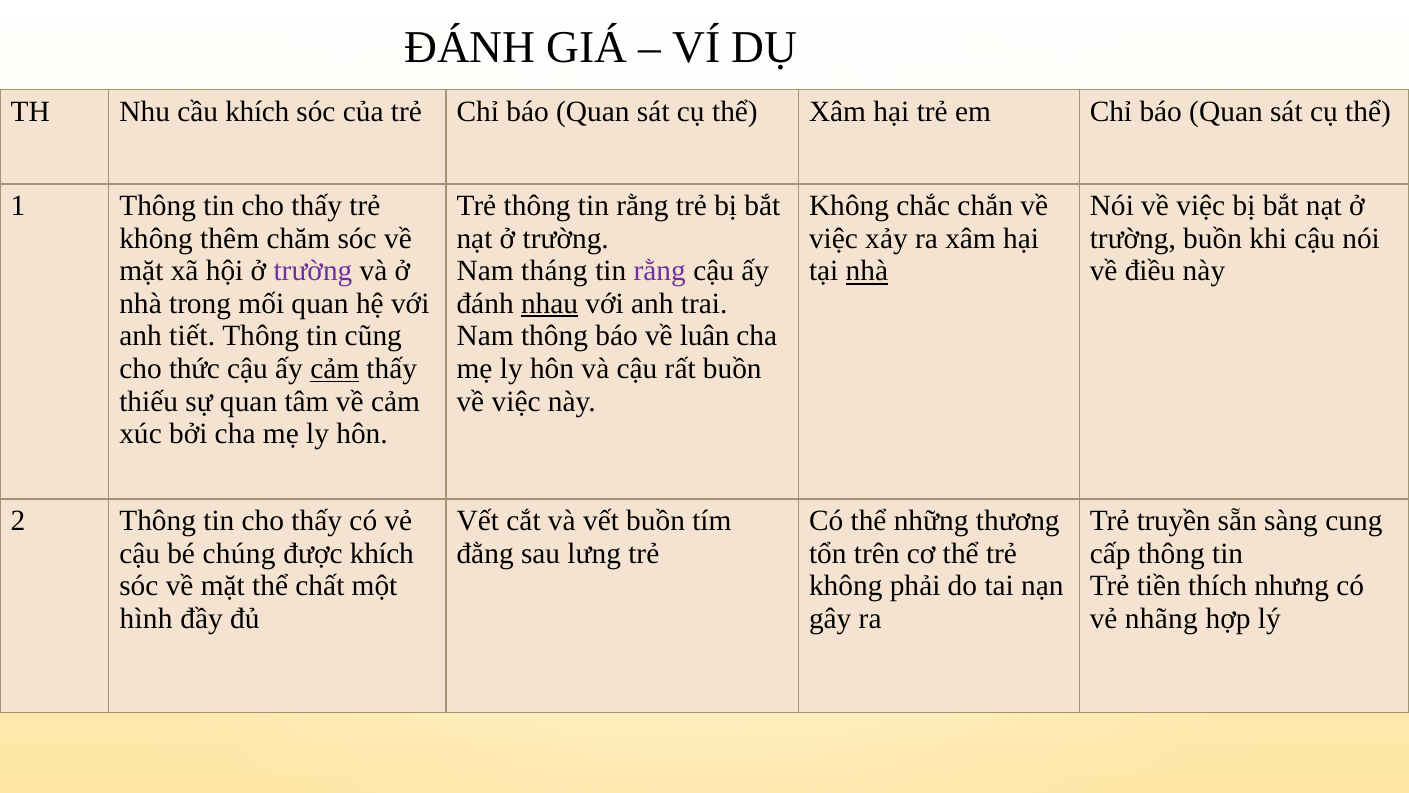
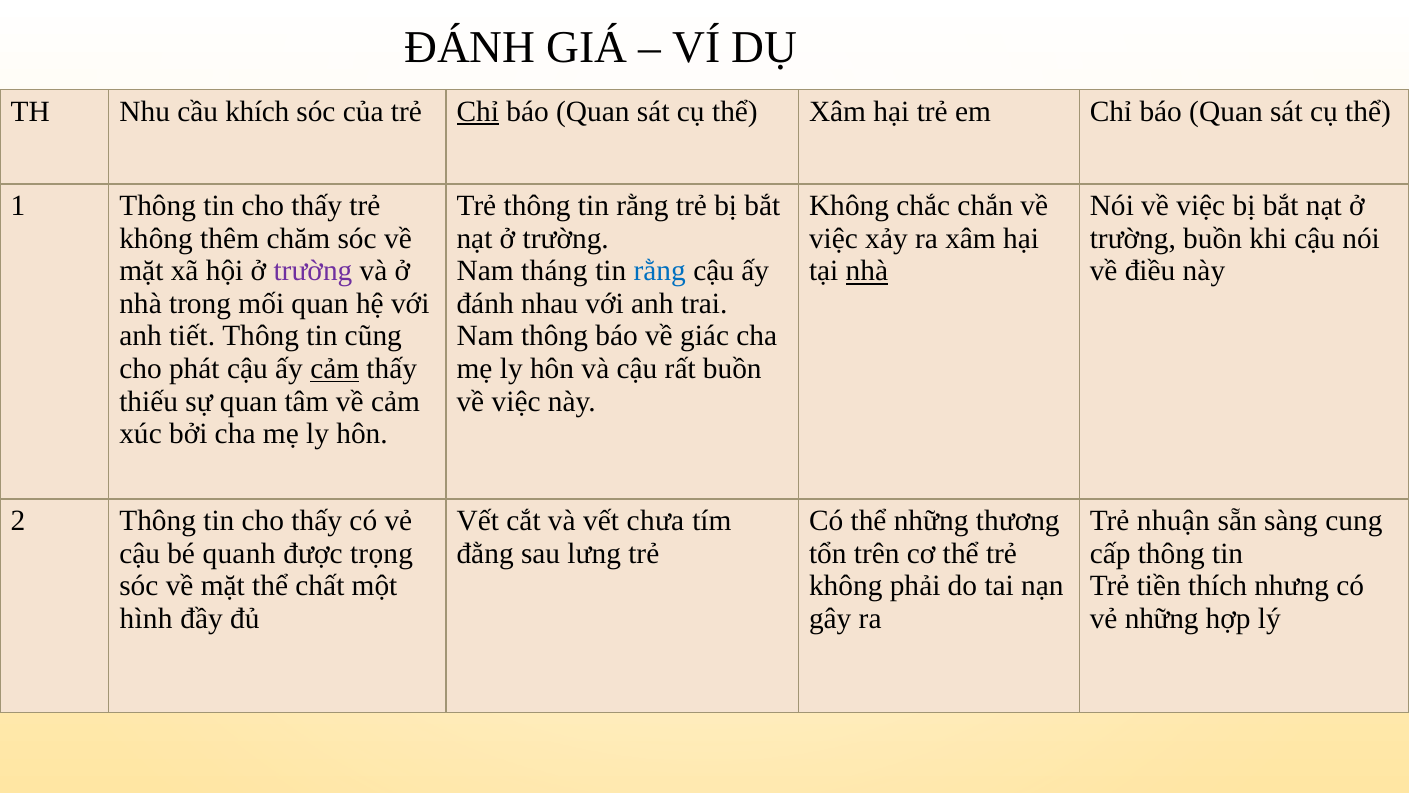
Chỉ underline: none -> present (478, 112)
rằng colour: purple -> blue (660, 271)
nhau underline: present -> none (550, 303)
luân: luân -> giác (705, 336)
thức: thức -> phát (194, 369)
vết buồn: buồn -> chưa (655, 521)
truyền: truyền -> nhuận (1173, 521)
chúng: chúng -> quanh (239, 553)
được khích: khích -> trọng (382, 553)
vẻ nhãng: nhãng -> những (1162, 618)
